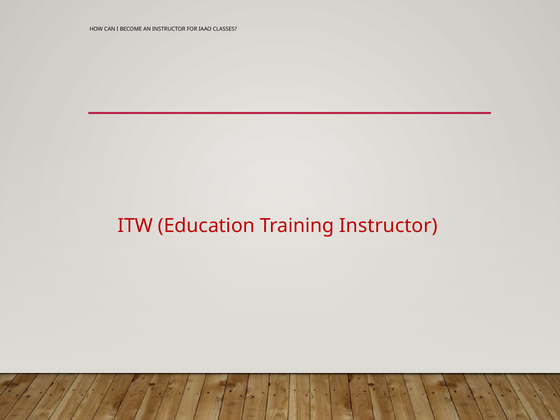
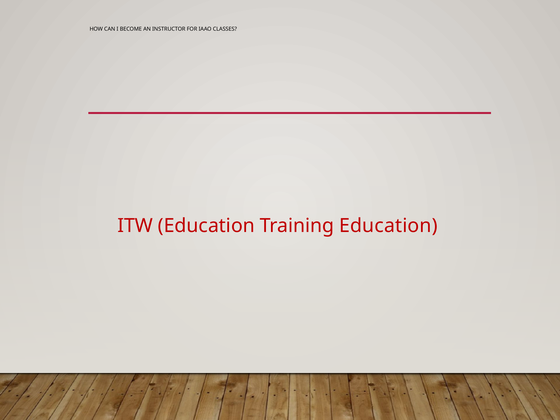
Training Instructor: Instructor -> Education (388, 226)
